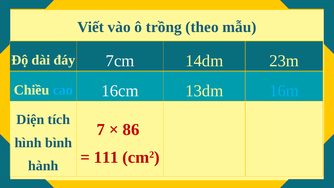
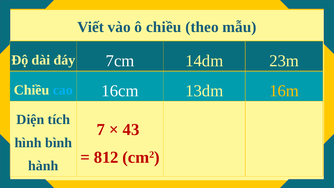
ô trồng: trồng -> chiều (164, 27)
16m colour: light blue -> yellow (284, 91)
86: 86 -> 43 (131, 130)
111: 111 -> 812 (106, 157)
